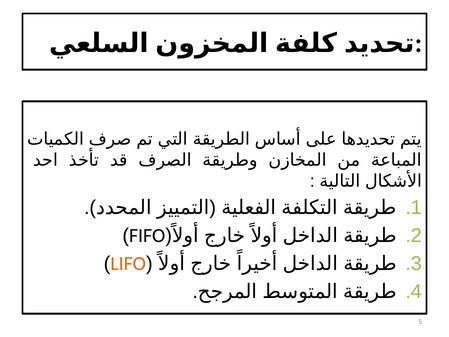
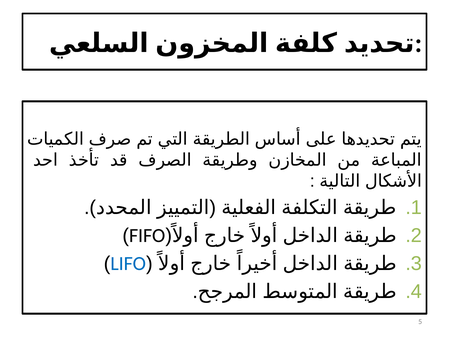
LIFO colour: orange -> blue (128, 263)
